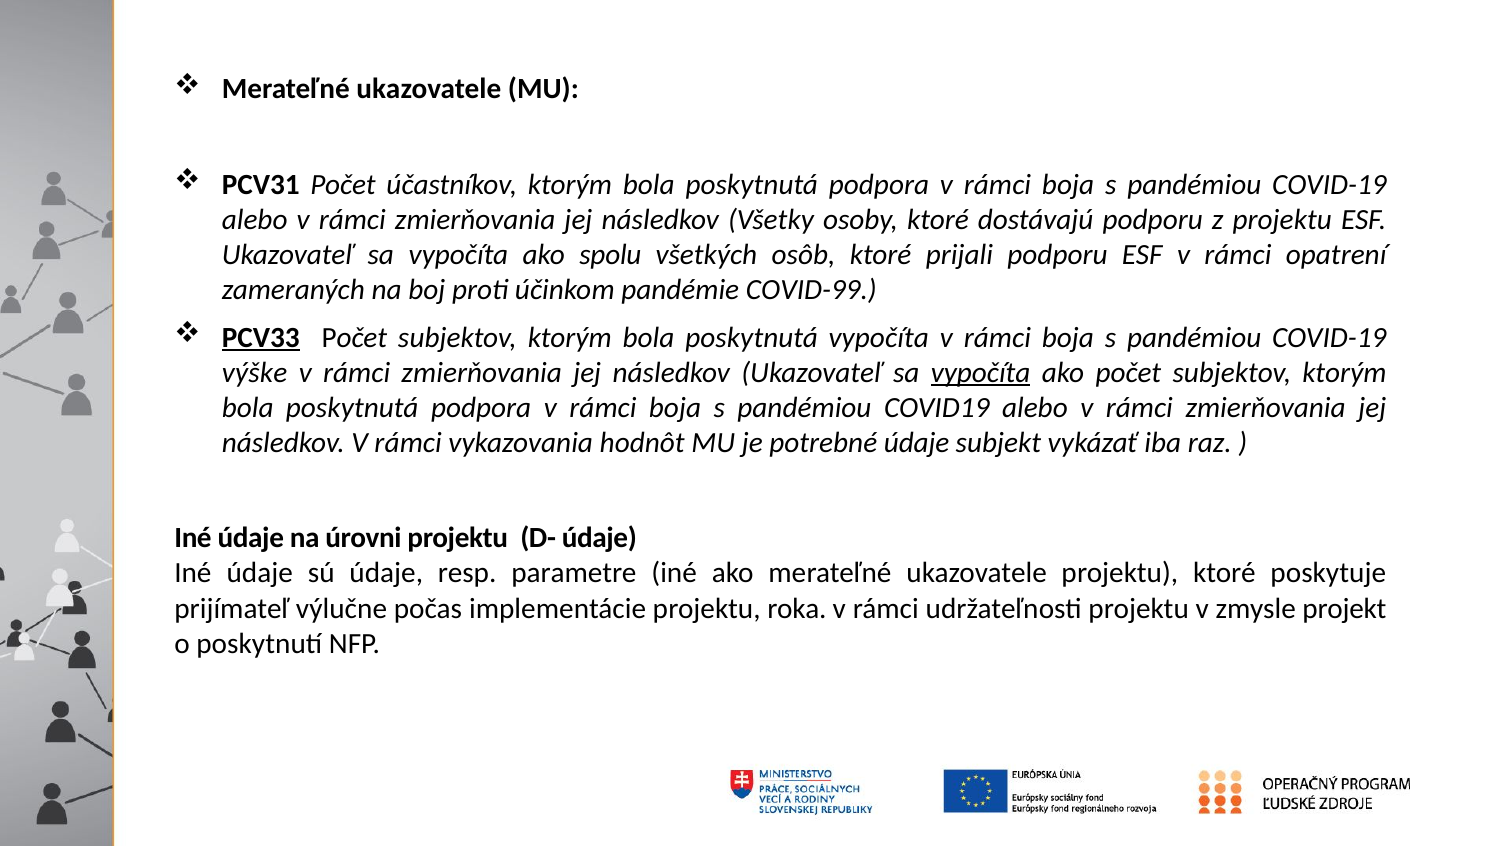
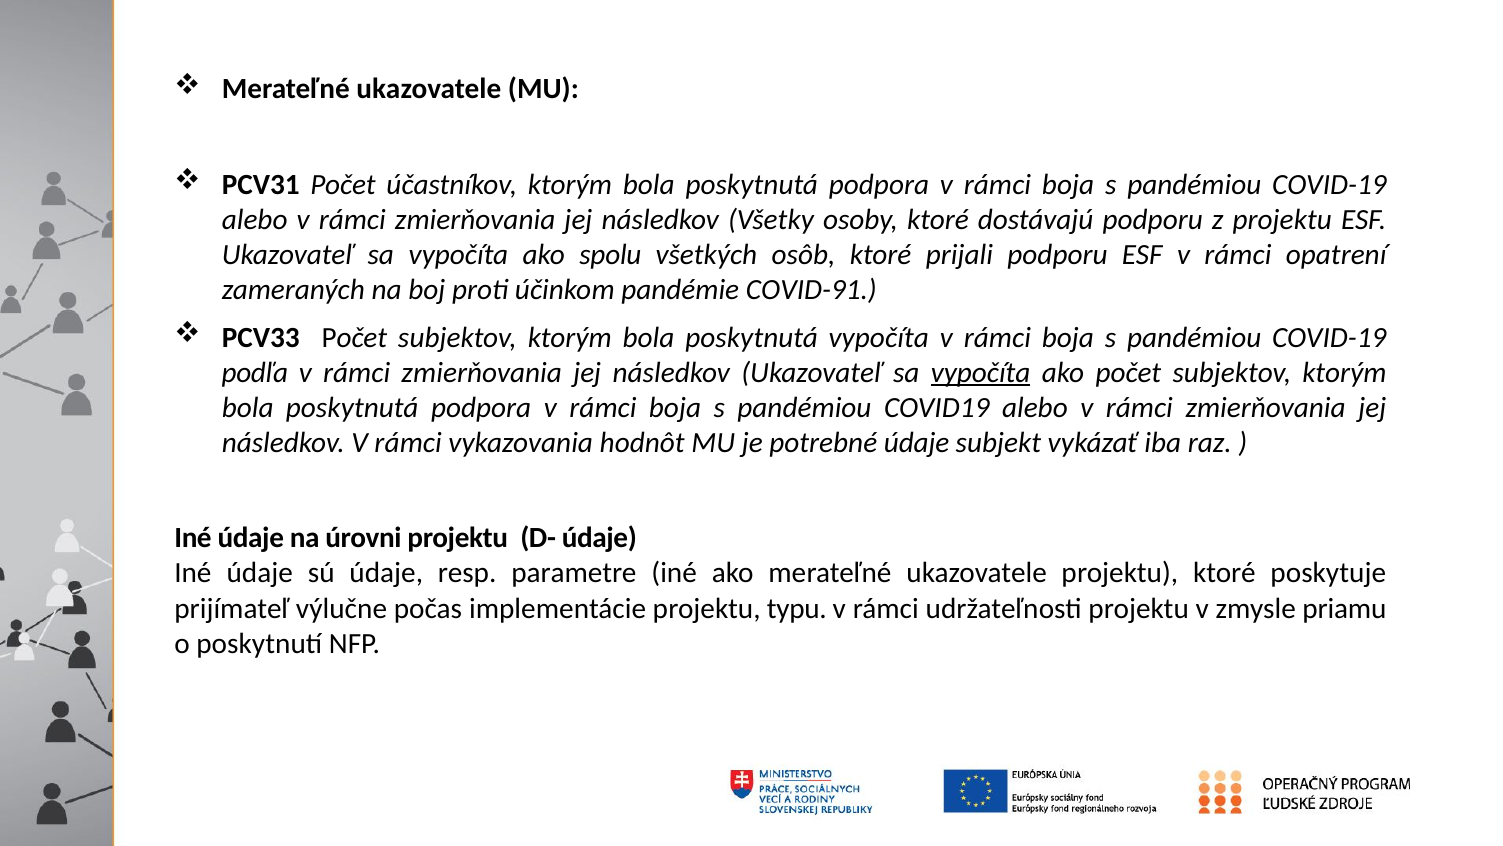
COVID-99: COVID-99 -> COVID-91 (811, 290)
PCV33 underline: present -> none (261, 337)
výške: výške -> podľa (255, 372)
roka: roka -> typu (797, 608)
projekt: projekt -> priamu (1344, 608)
